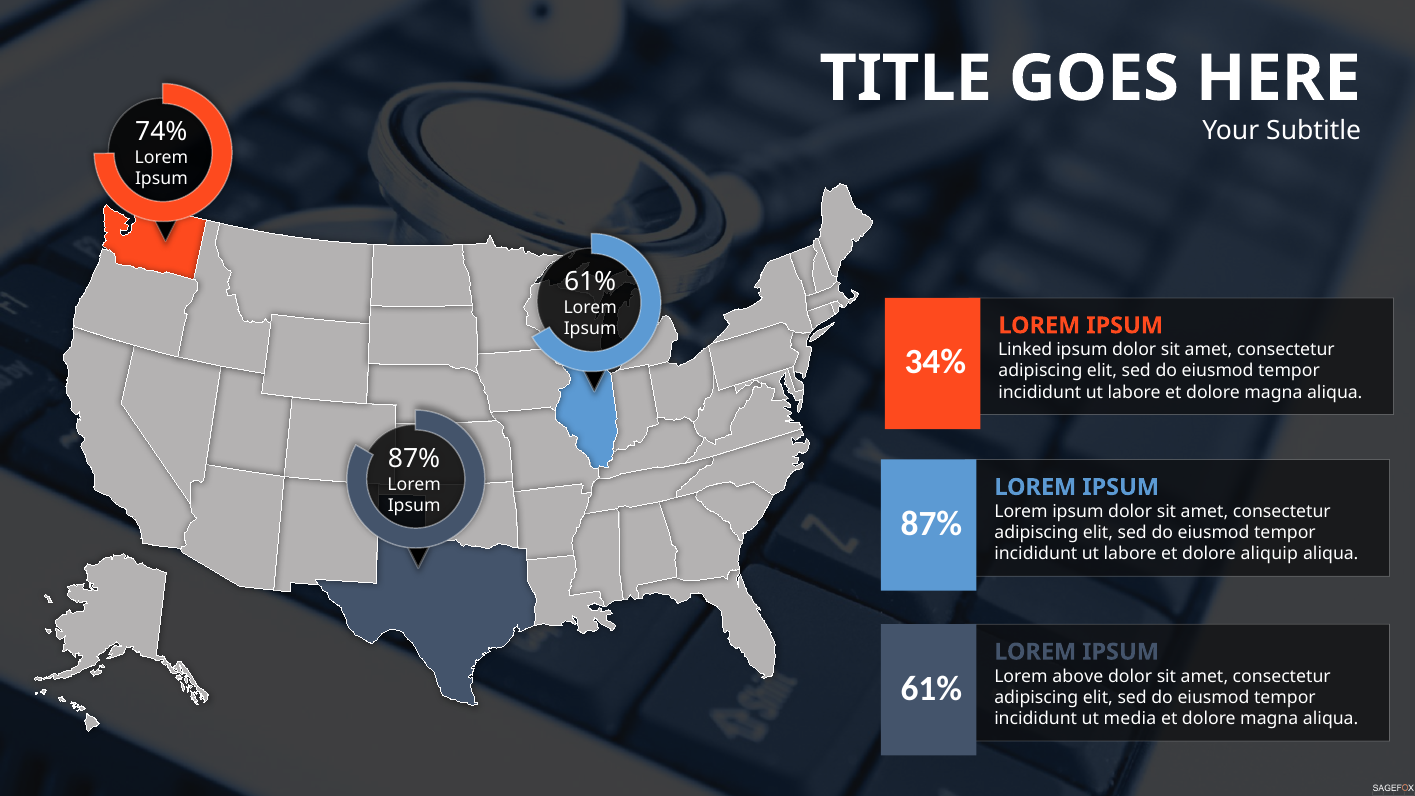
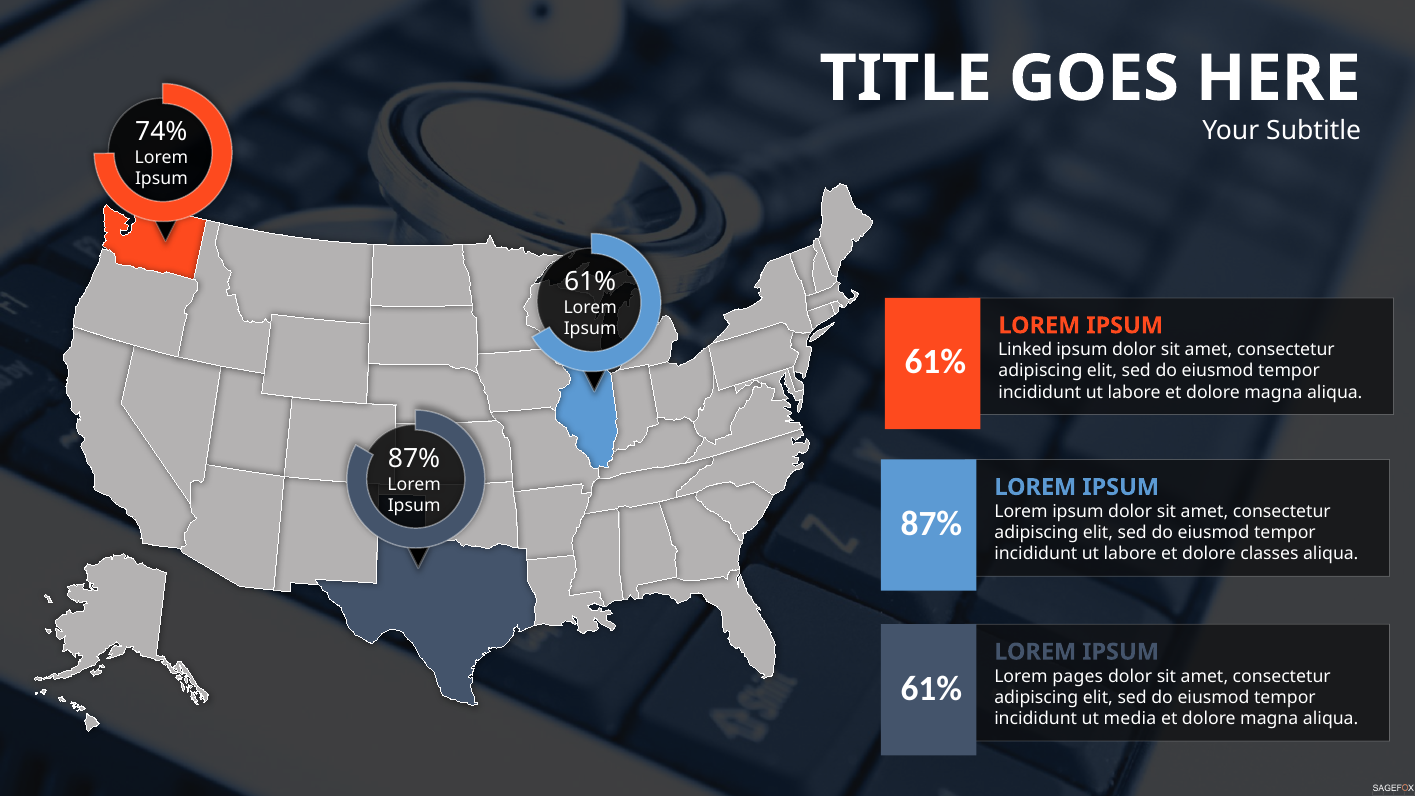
34%: 34% -> 61% (935, 362)
aliquip: aliquip -> classes (1269, 554)
above: above -> pages (1078, 676)
